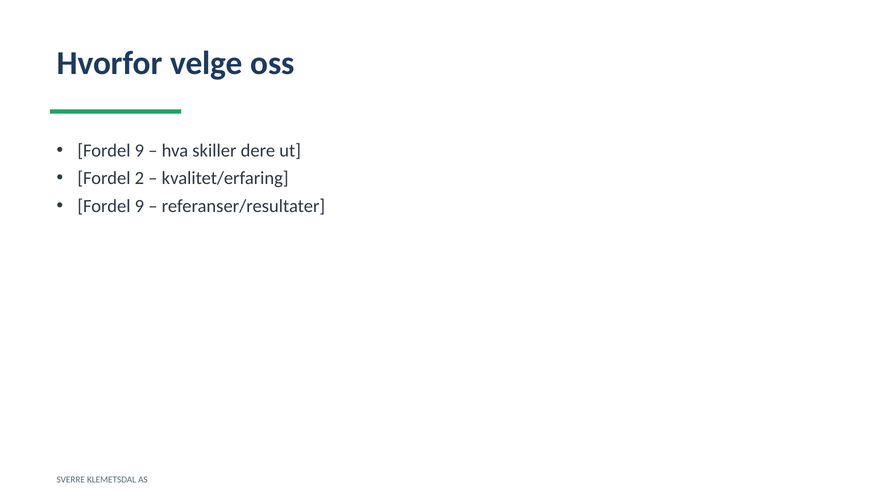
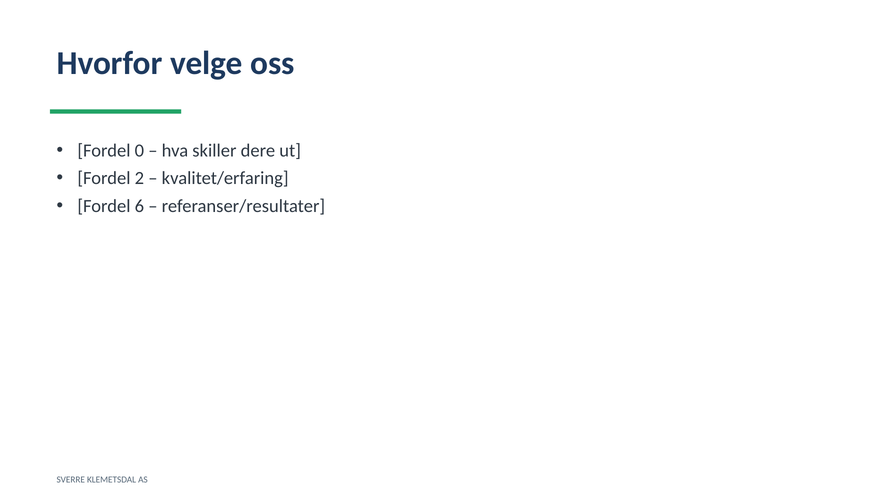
9: 9 -> 0 (139, 151)
9: 9 -> 6 (139, 206)
